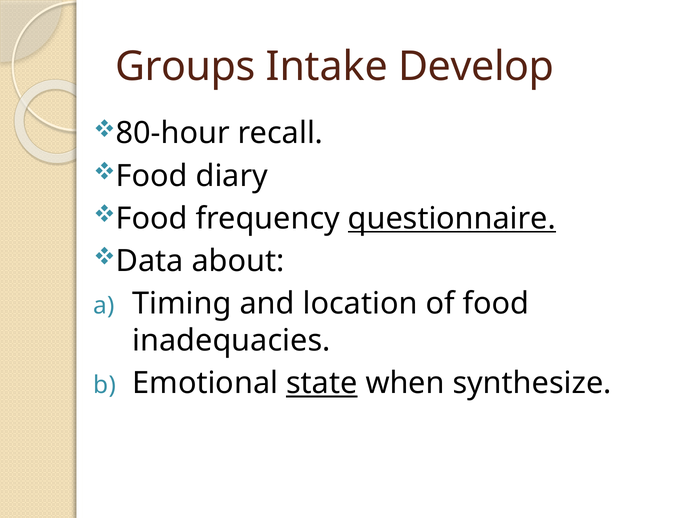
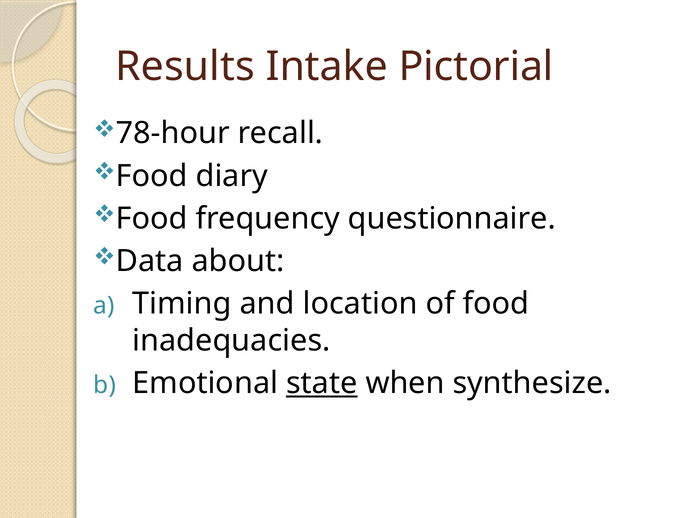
Groups: Groups -> Results (185, 67)
Develop: Develop -> Pictorial (476, 67)
80-hour: 80-hour -> 78-hour (173, 133)
questionnaire underline: present -> none (452, 218)
